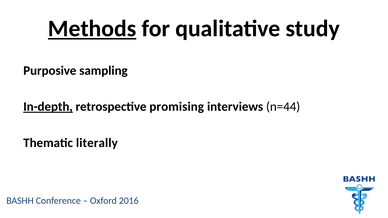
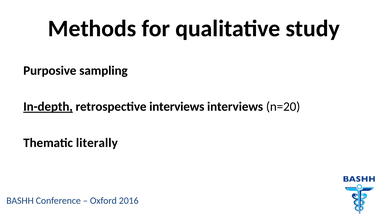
Methods underline: present -> none (92, 29)
retrospective promising: promising -> interviews (177, 107)
n=44: n=44 -> n=20 (283, 107)
